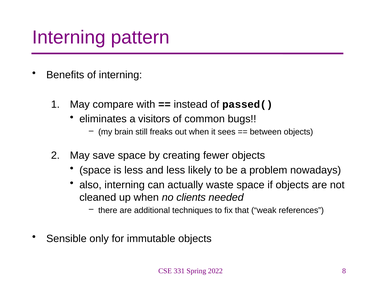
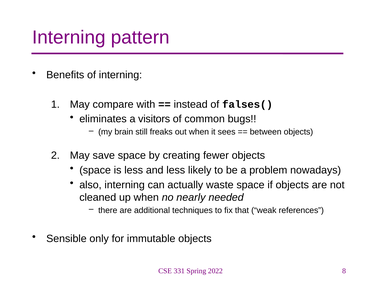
passed(: passed( -> falses( (247, 105)
clients: clients -> nearly (191, 198)
